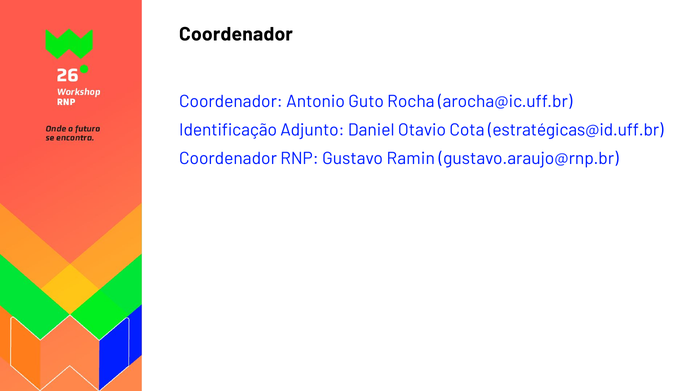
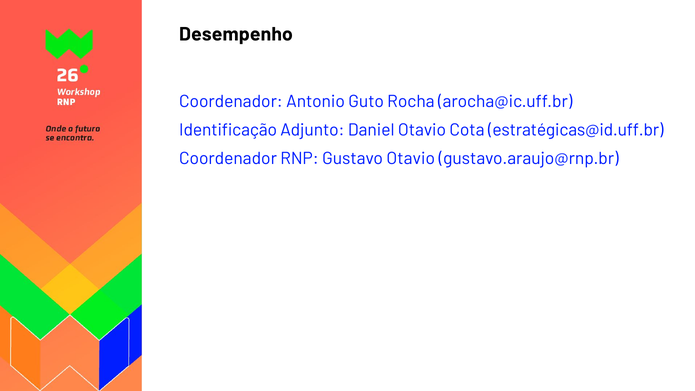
Coordenador: Coordenador -> Desempenho (236, 35)
Gustavo Ramin: Ramin -> Otavio (411, 158)
